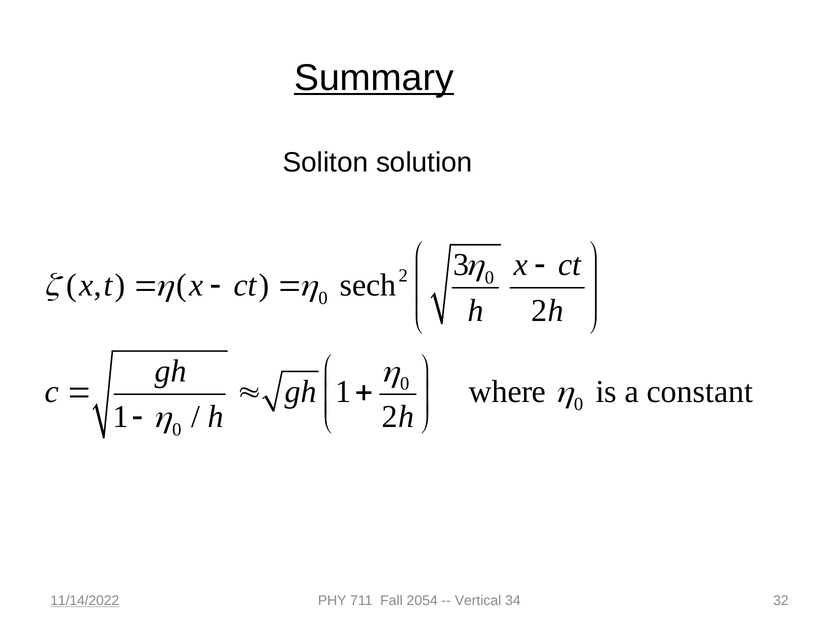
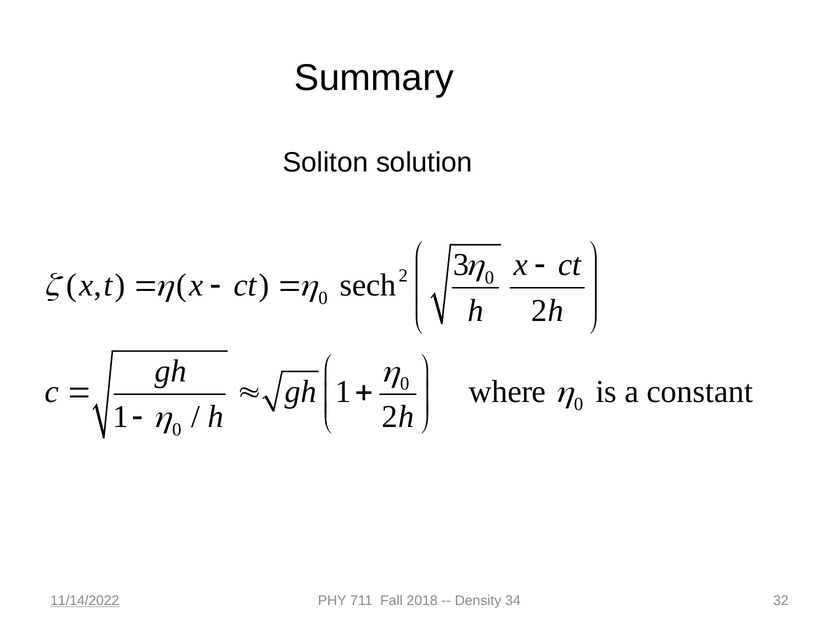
Summary underline: present -> none (374, 78)
2054: 2054 -> 2018 (422, 601)
Vertical: Vertical -> Density (478, 601)
